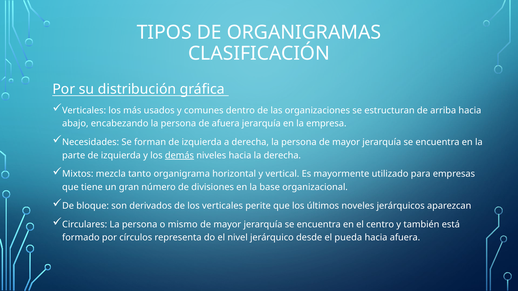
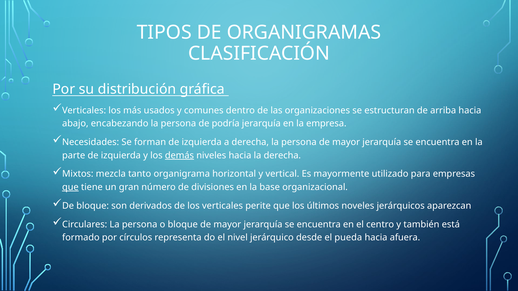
de afuera: afuera -> podría (226, 124)
que underline: none -> present (70, 187)
o mismo: mismo -> bloque (183, 225)
